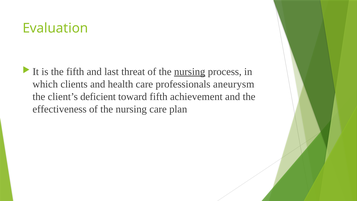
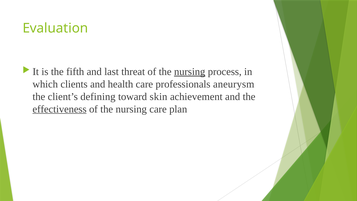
deficient: deficient -> defining (98, 97)
toward fifth: fifth -> skin (158, 97)
effectiveness underline: none -> present (60, 109)
